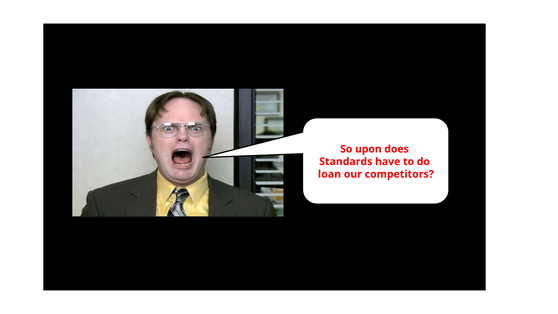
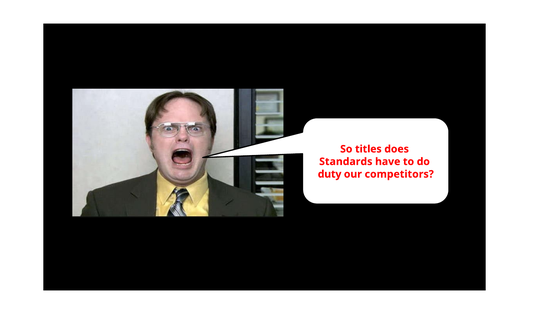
upon: upon -> titles (368, 149)
loan: loan -> duty (330, 174)
